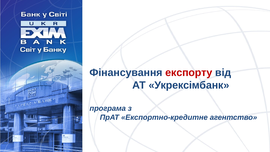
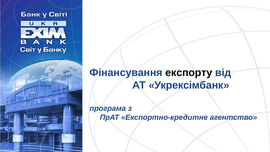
експорту colour: red -> black (189, 73)
